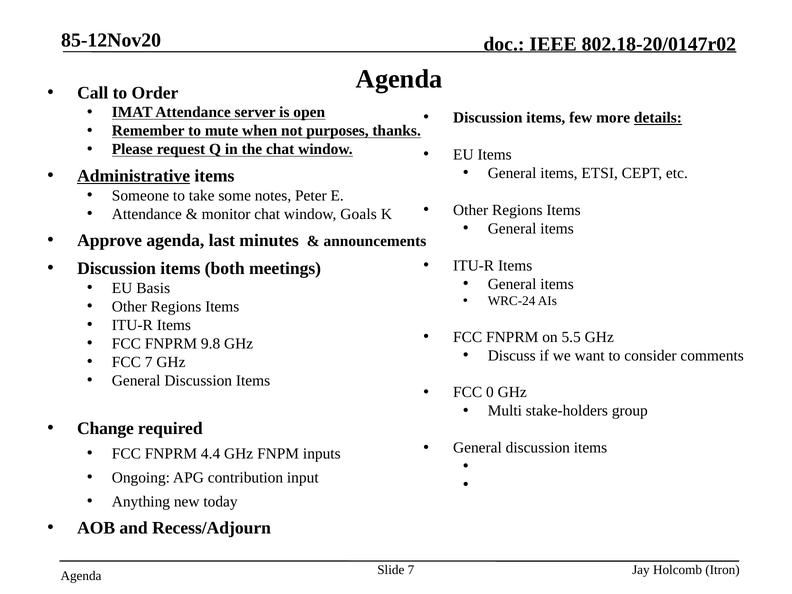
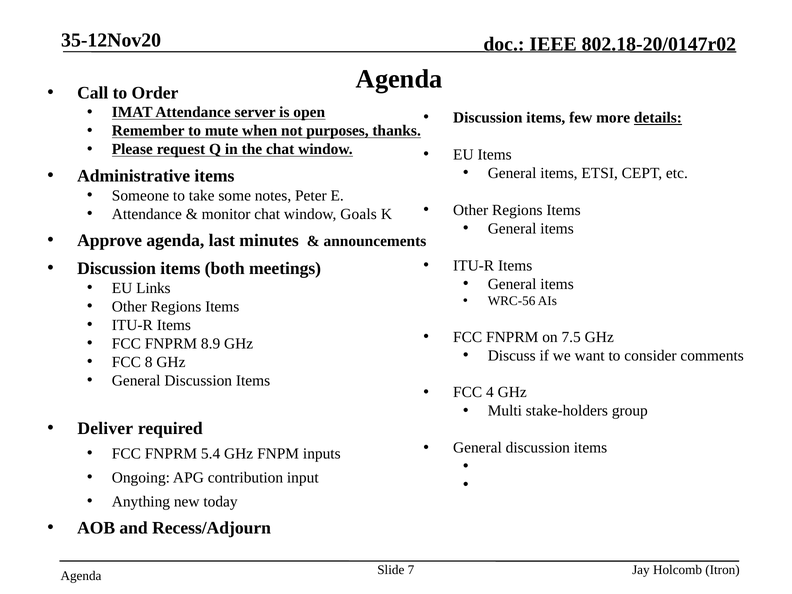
85-12Nov20: 85-12Nov20 -> 35-12Nov20 (111, 40)
Administrative underline: present -> none (134, 176)
Basis: Basis -> Links (153, 288)
WRC-24: WRC-24 -> WRC-56 (512, 301)
5.5: 5.5 -> 7.5 (571, 337)
9.8: 9.8 -> 8.9 (211, 343)
FCC 7: 7 -> 8 (149, 362)
0: 0 -> 4 (490, 392)
Change: Change -> Deliver (105, 428)
4.4: 4.4 -> 5.4 (211, 453)
